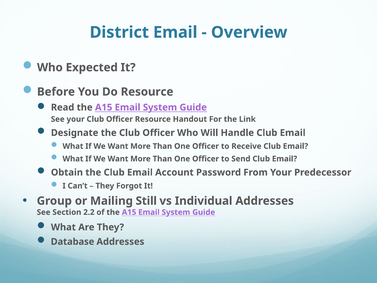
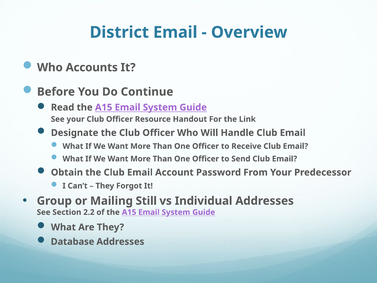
Expected: Expected -> Accounts (92, 67)
Do Resource: Resource -> Continue (147, 92)
